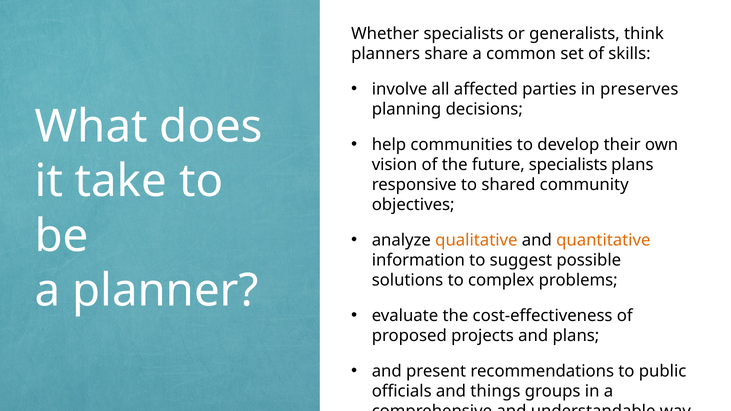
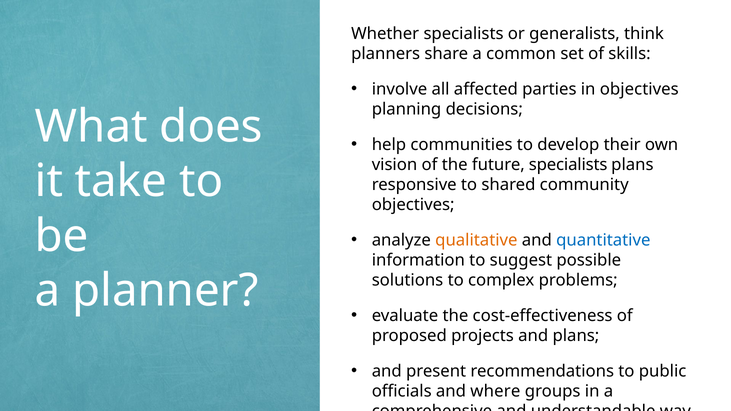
in preserves: preserves -> objectives (639, 89)
quantitative colour: orange -> blue (603, 240)
things: things -> where (495, 391)
